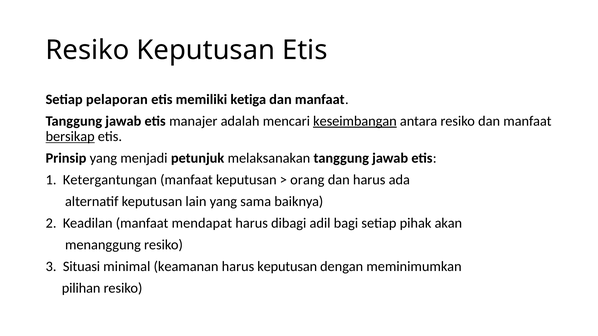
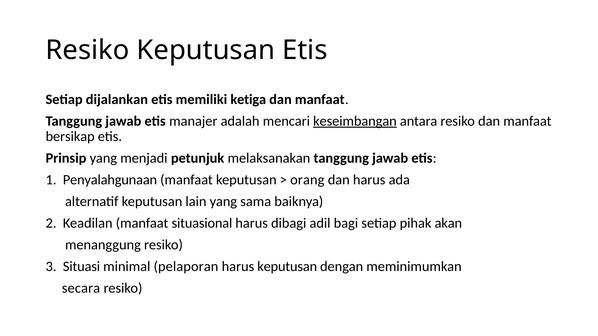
pelaporan: pelaporan -> dijalankan (117, 99)
bersikap underline: present -> none (70, 137)
Ketergantungan: Ketergantungan -> Penyalahgunaan (110, 180)
mendapat: mendapat -> situasional (202, 223)
keamanan: keamanan -> pelaporan (186, 267)
pilihan: pilihan -> secara (81, 289)
